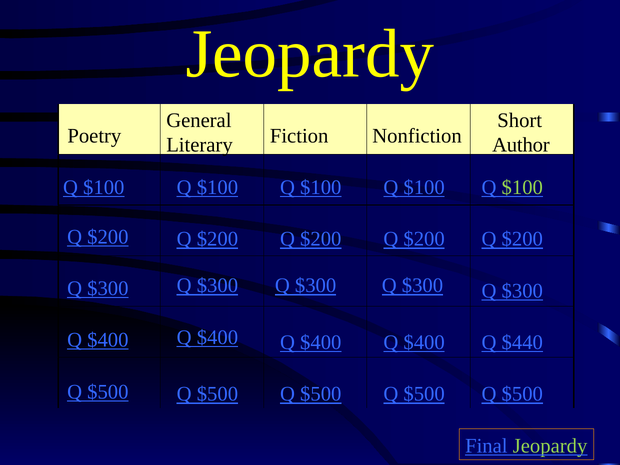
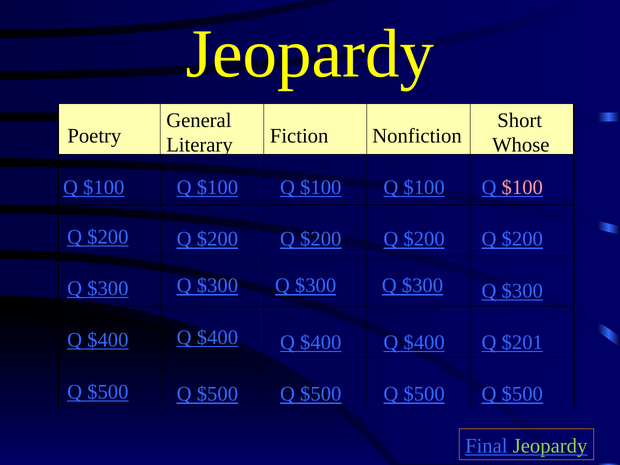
Author: Author -> Whose (521, 145)
$100 colour: light green -> pink (522, 187)
$440: $440 -> $201 (522, 342)
